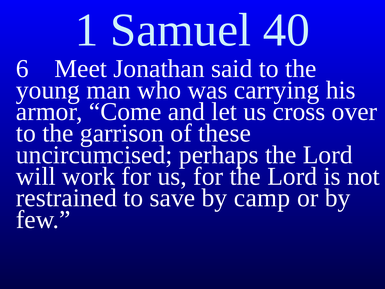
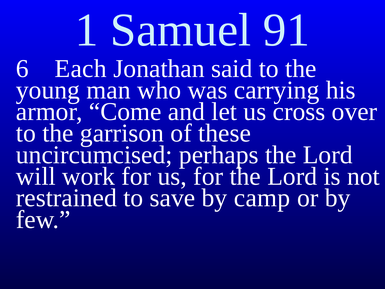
40: 40 -> 91 (286, 30)
Meet: Meet -> Each (81, 68)
